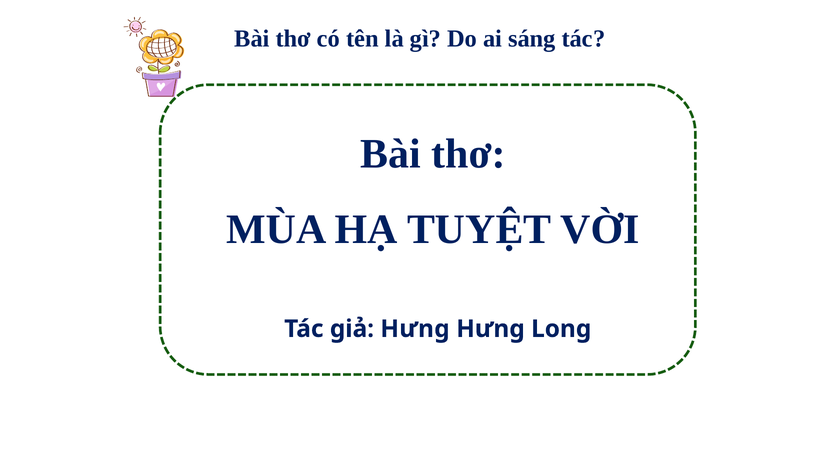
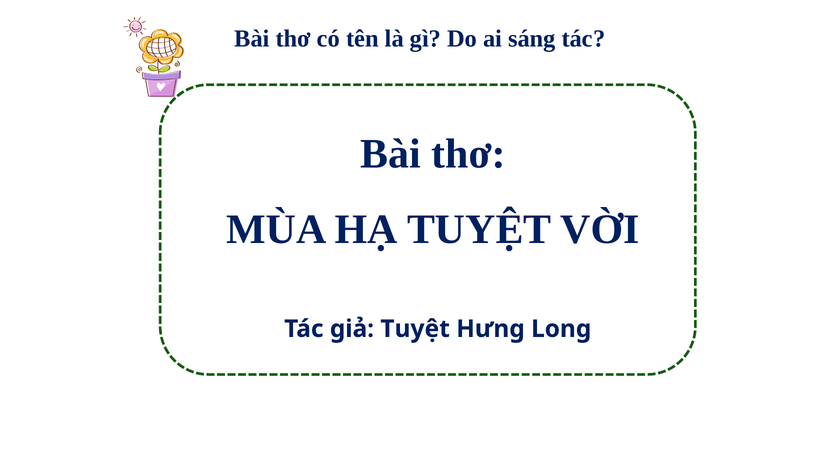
giả Hưng: Hưng -> Tuyệt (415, 329)
